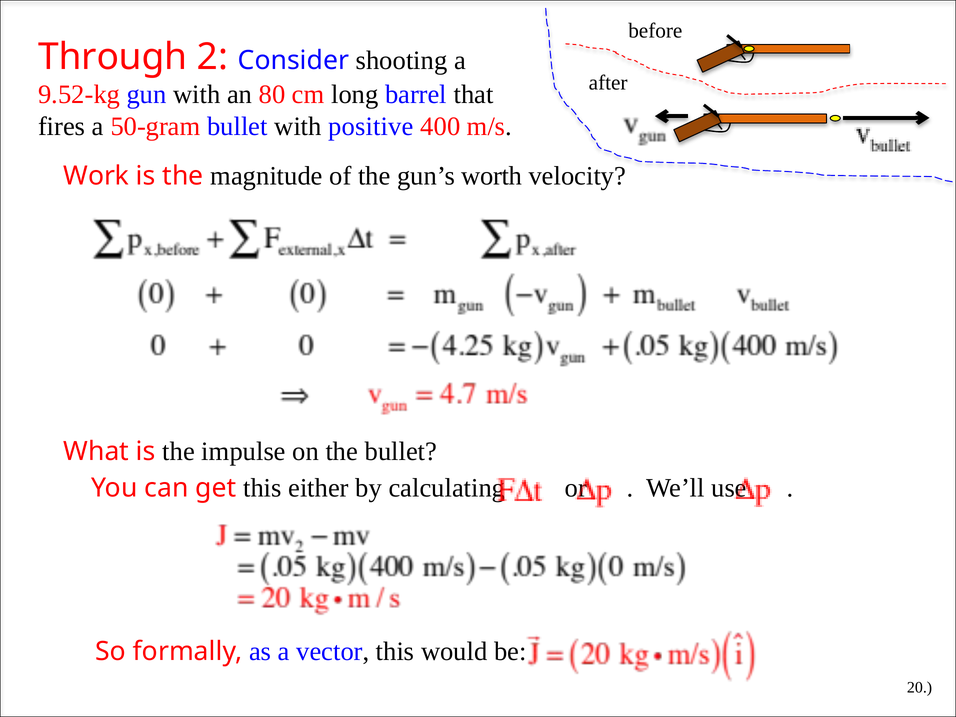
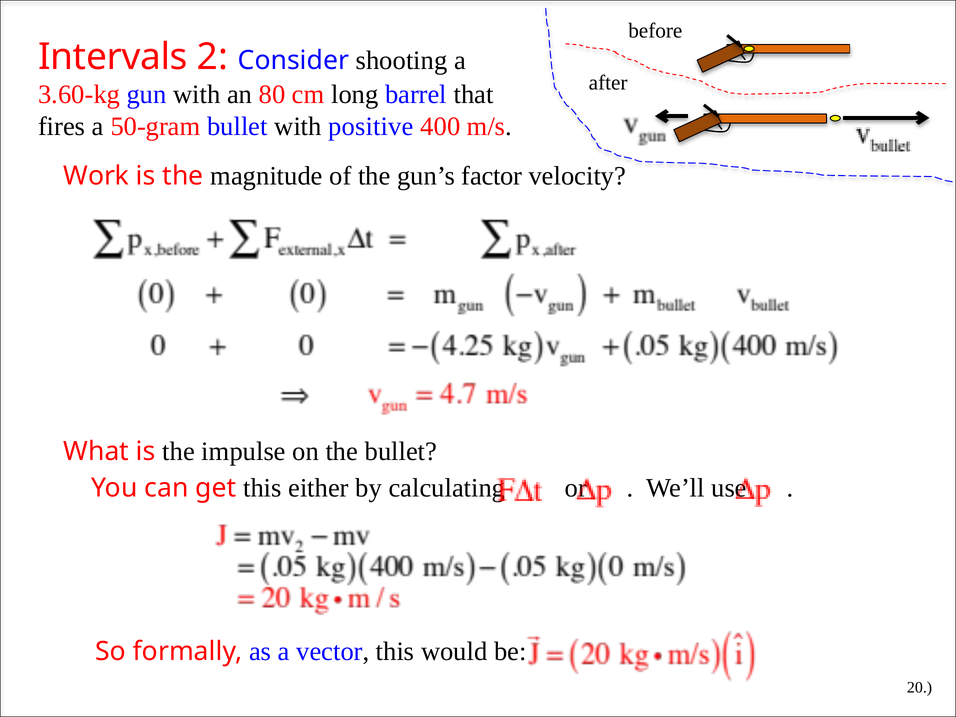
Through: Through -> Intervals (113, 57)
9.52-kg: 9.52-kg -> 3.60-kg (79, 95)
worth: worth -> factor (492, 176)
